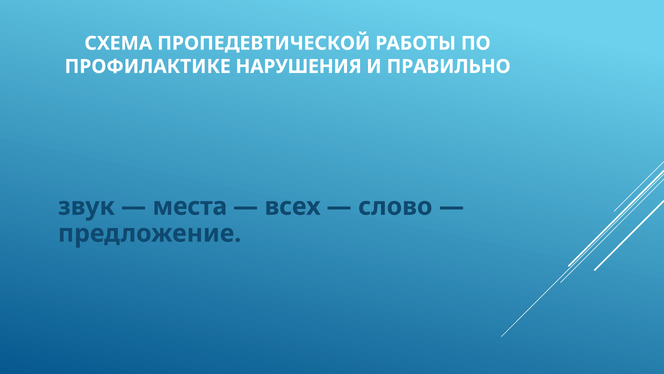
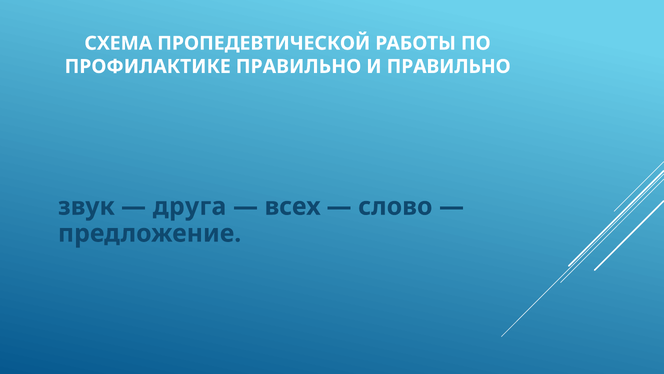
ПРОФИЛАКТИКЕ НАРУШЕНИЯ: НАРУШЕНИЯ -> ПРАВИЛЬНО (299, 66)
места: места -> друга (190, 206)
